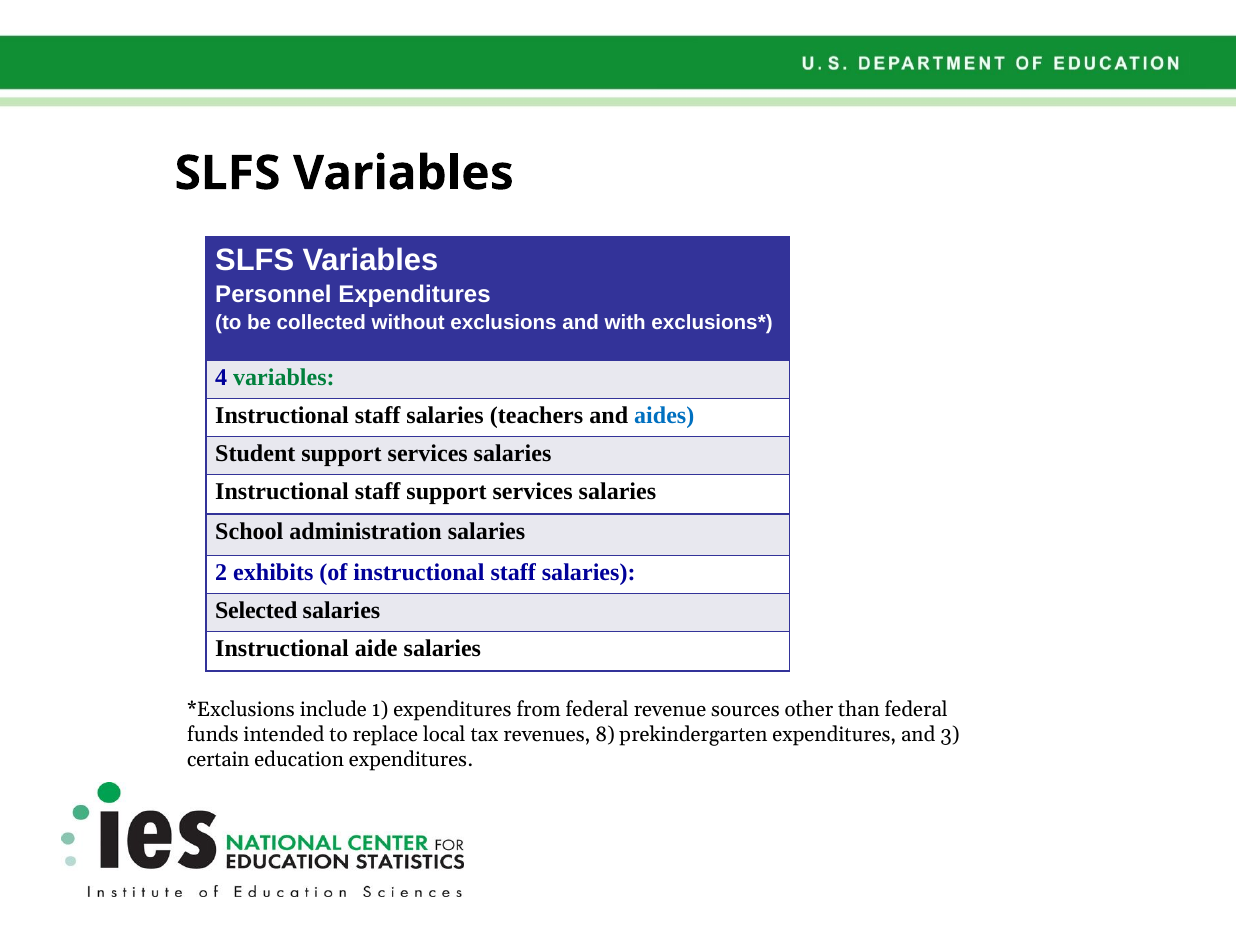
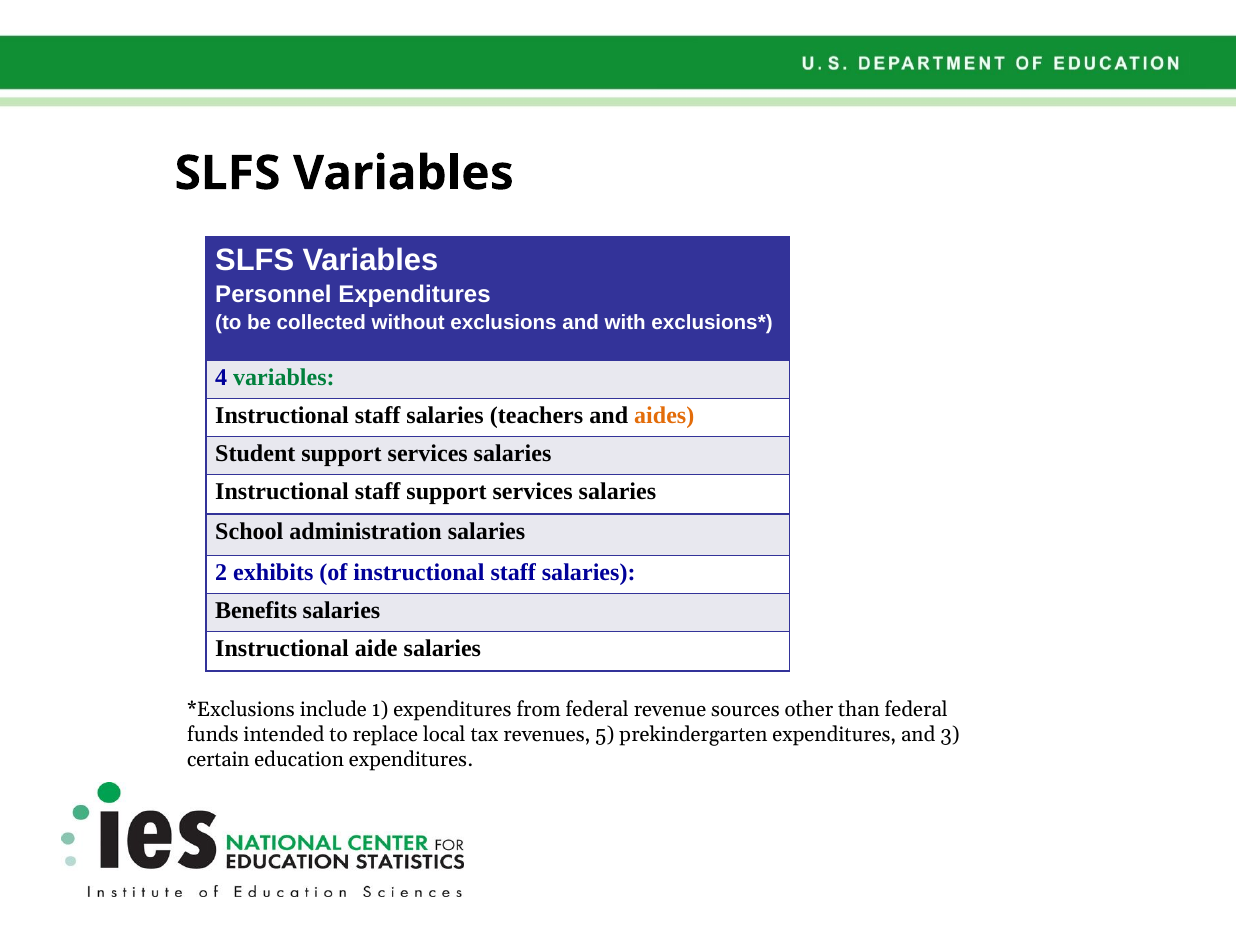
aides colour: blue -> orange (664, 416)
Selected: Selected -> Benefits (256, 611)
8: 8 -> 5 (605, 735)
